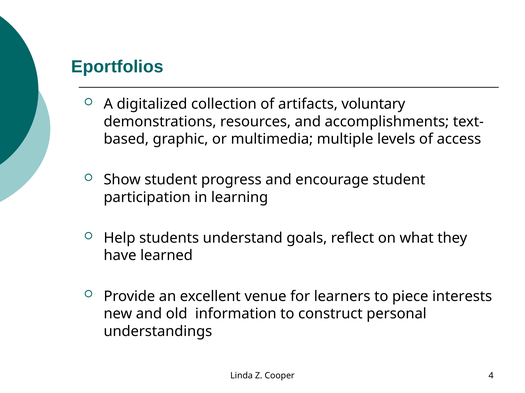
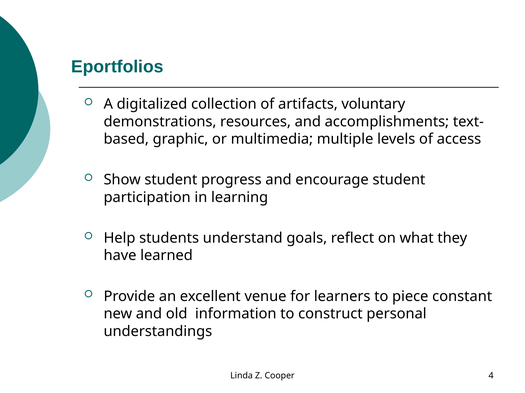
interests: interests -> constant (462, 297)
